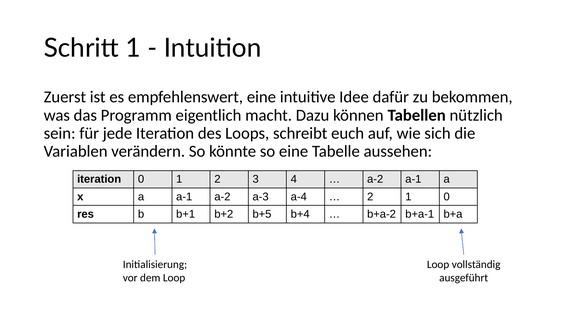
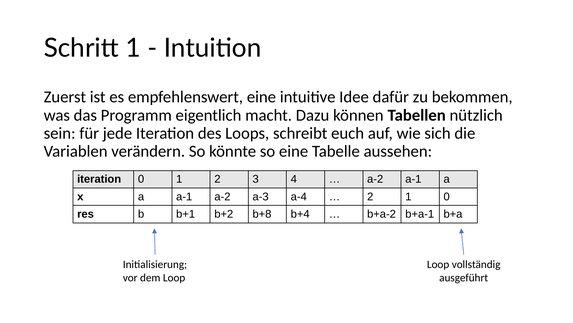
b+5: b+5 -> b+8 (262, 214)
